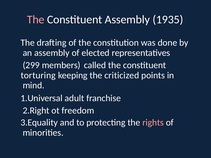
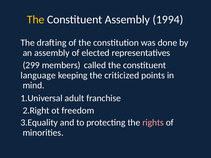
The colour: pink -> yellow (36, 20)
1935: 1935 -> 1994 (168, 20)
torturing: torturing -> language (38, 75)
